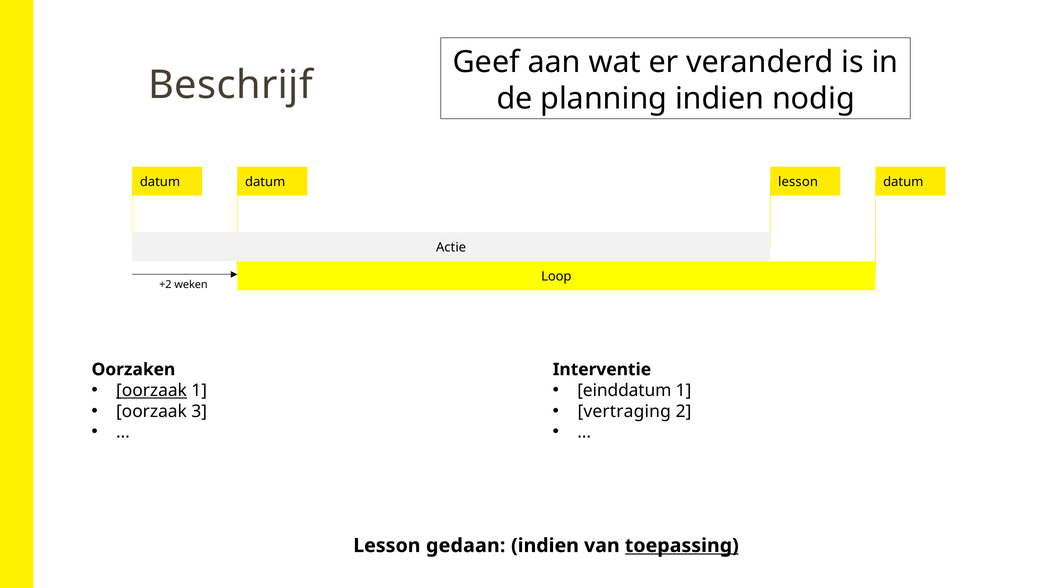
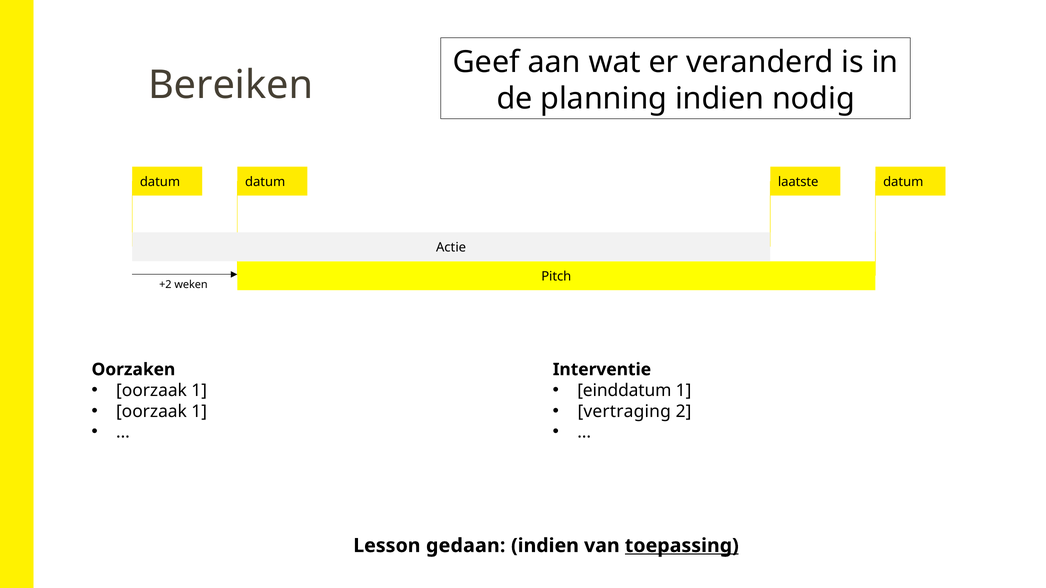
Beschrijf: Beschrijf -> Bereiken (231, 85)
datum lesson: lesson -> laatste (798, 182)
Loop: Loop -> Pitch (556, 277)
oorzaak underline: present -> none (152, 391)
3: 3 -> 1 (199, 412)
